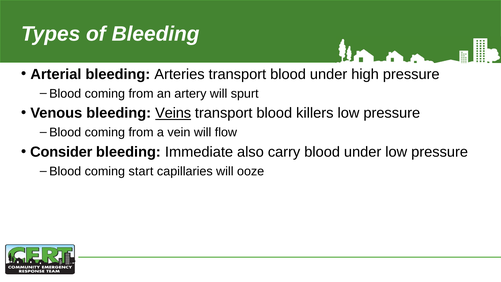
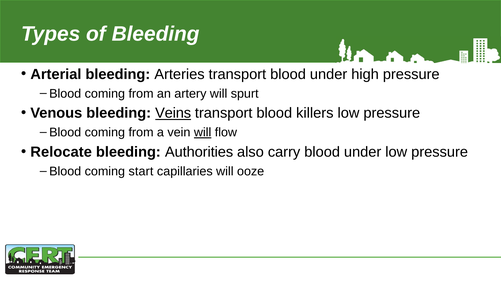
will underline: none -> present (203, 132)
Consider: Consider -> Relocate (61, 152)
Immediate: Immediate -> Authorities (199, 152)
